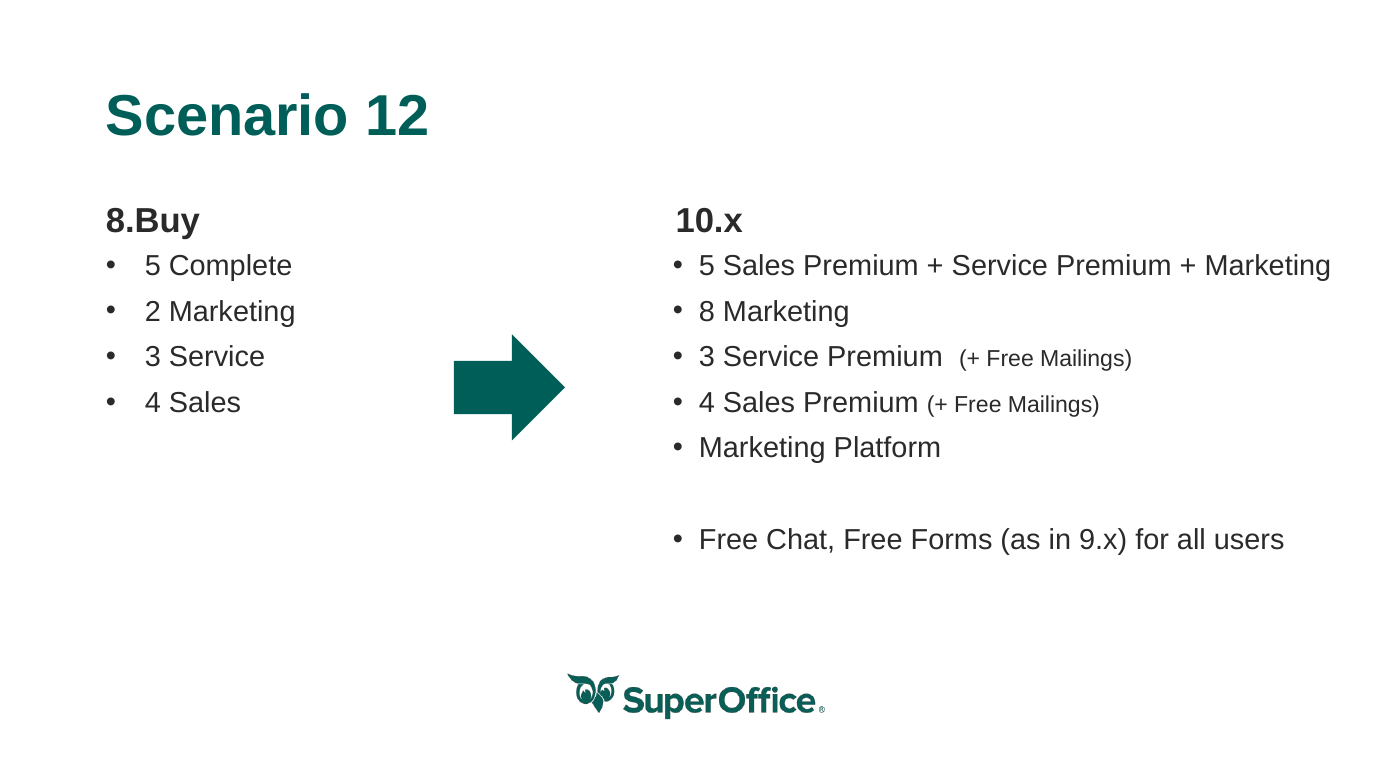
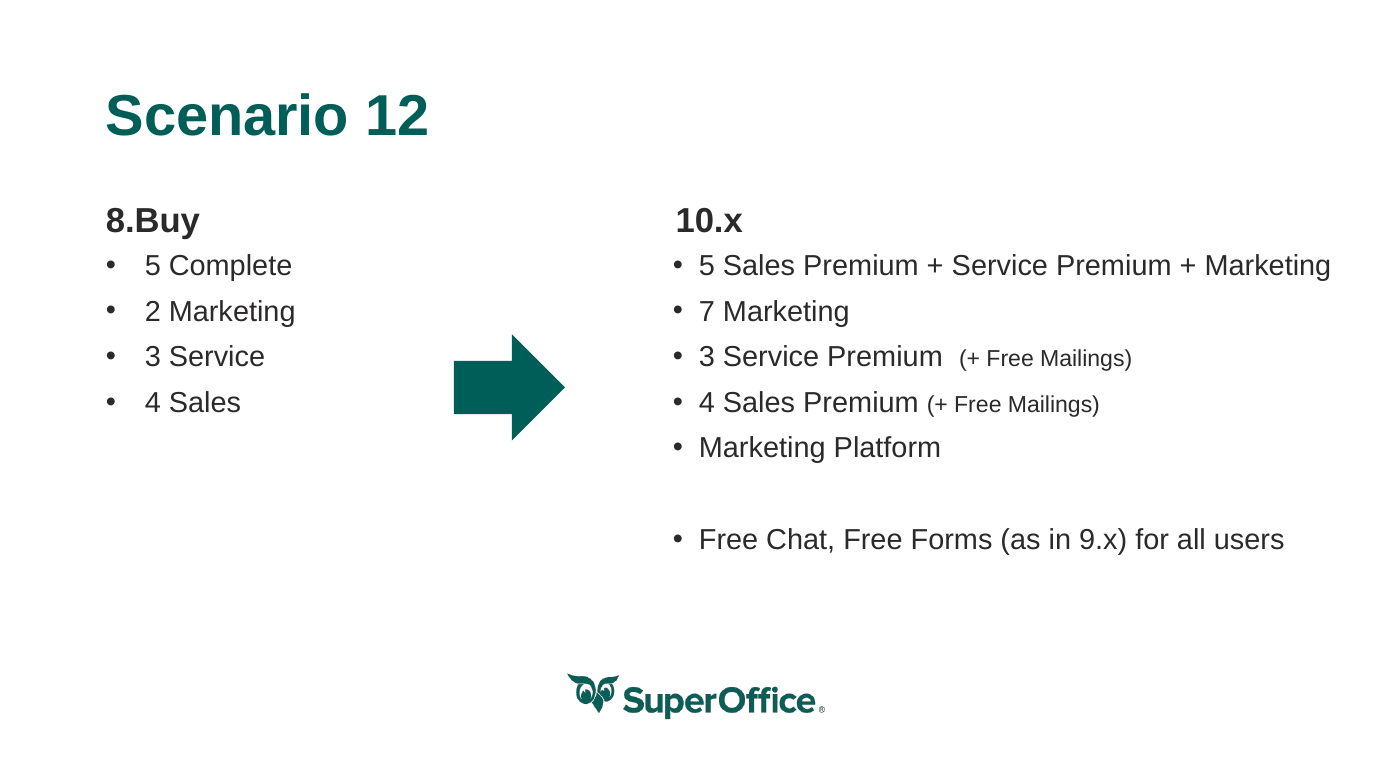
8: 8 -> 7 (707, 312)
